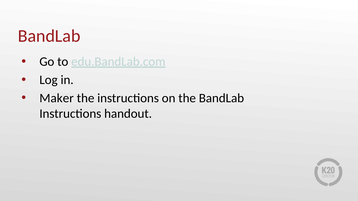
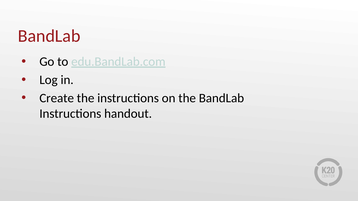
Maker: Maker -> Create (57, 98)
